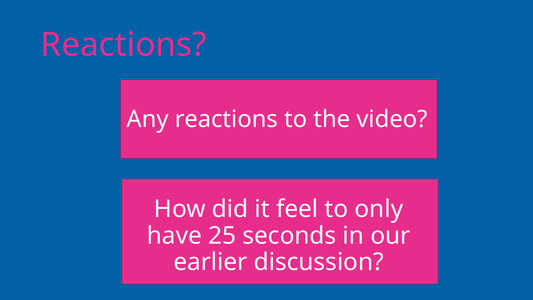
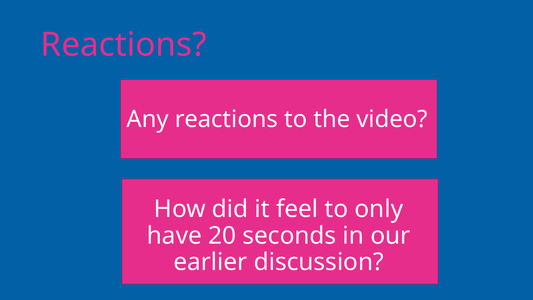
25: 25 -> 20 (222, 235)
